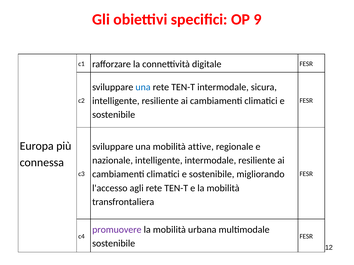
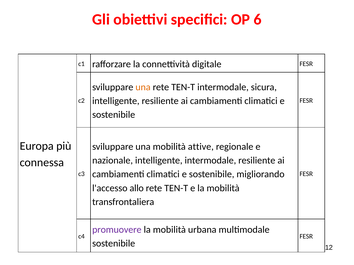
9: 9 -> 6 (258, 20)
una colour: blue -> orange (143, 87)
agli: agli -> allo (137, 188)
